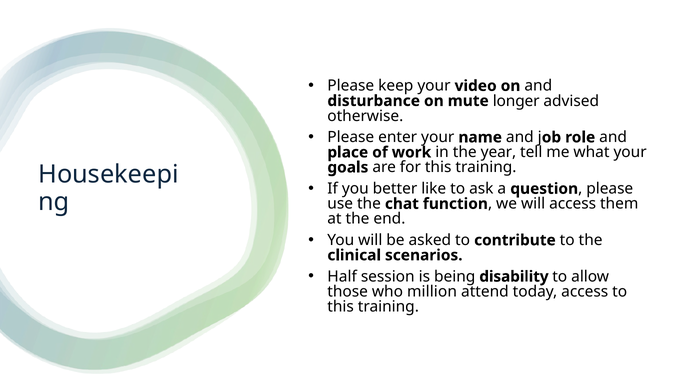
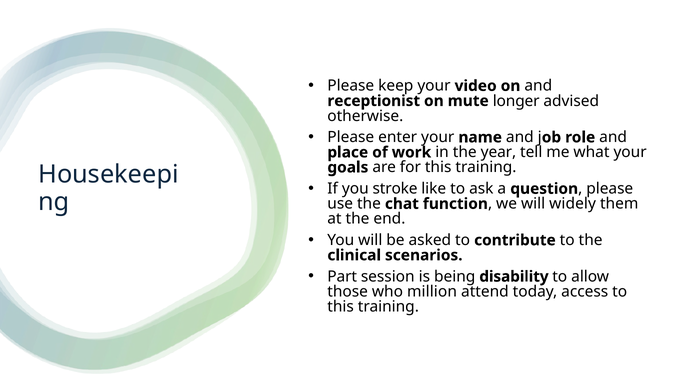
disturbance: disturbance -> receptionist (374, 101)
better: better -> stroke (395, 189)
will access: access -> widely (573, 204)
Half: Half -> Part (342, 277)
